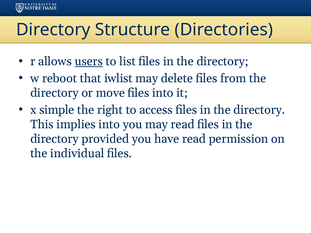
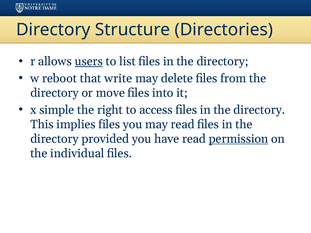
iwlist: iwlist -> write (118, 78)
implies into: into -> files (109, 124)
permission underline: none -> present (239, 139)
